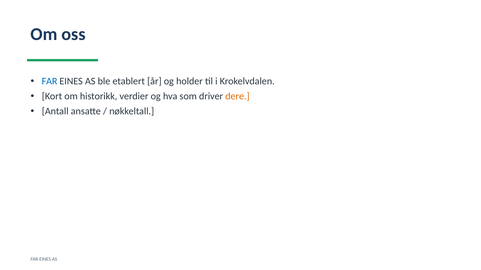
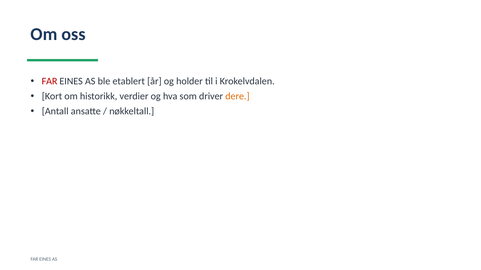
FAR colour: blue -> red (50, 81)
